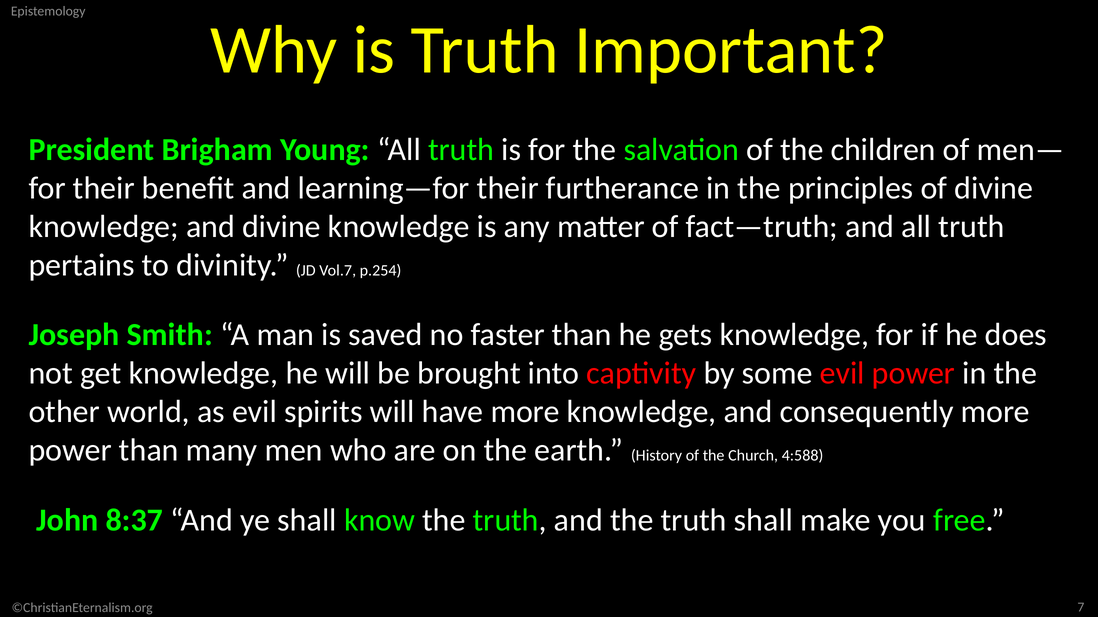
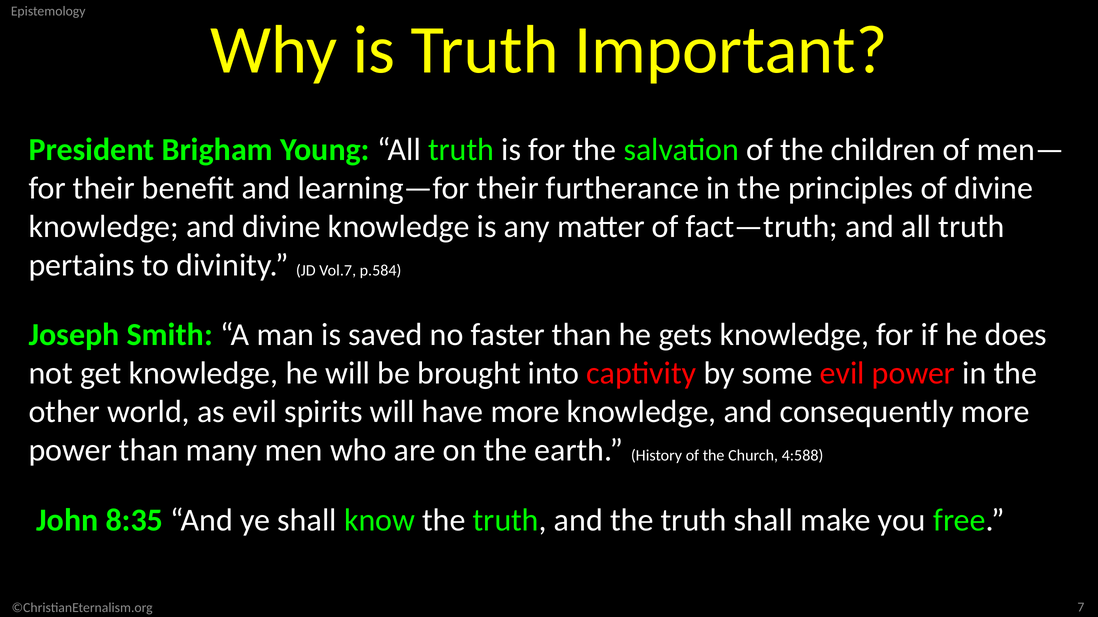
p.254: p.254 -> p.584 (381, 271)
8:37: 8:37 -> 8:35 (134, 520)
